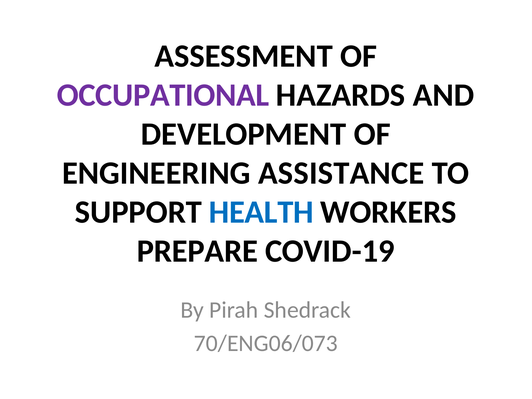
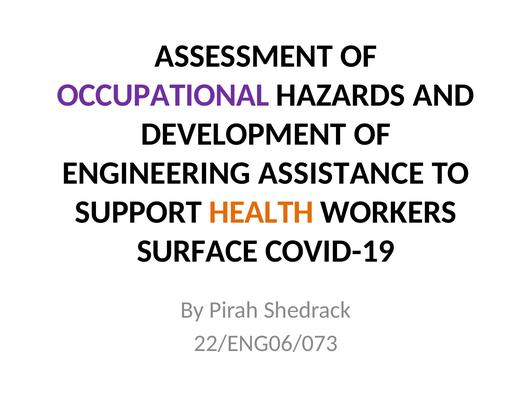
HEALTH colour: blue -> orange (261, 212)
PREPARE: PREPARE -> SURFACE (197, 251)
70/ENG06/073: 70/ENG06/073 -> 22/ENG06/073 (266, 343)
